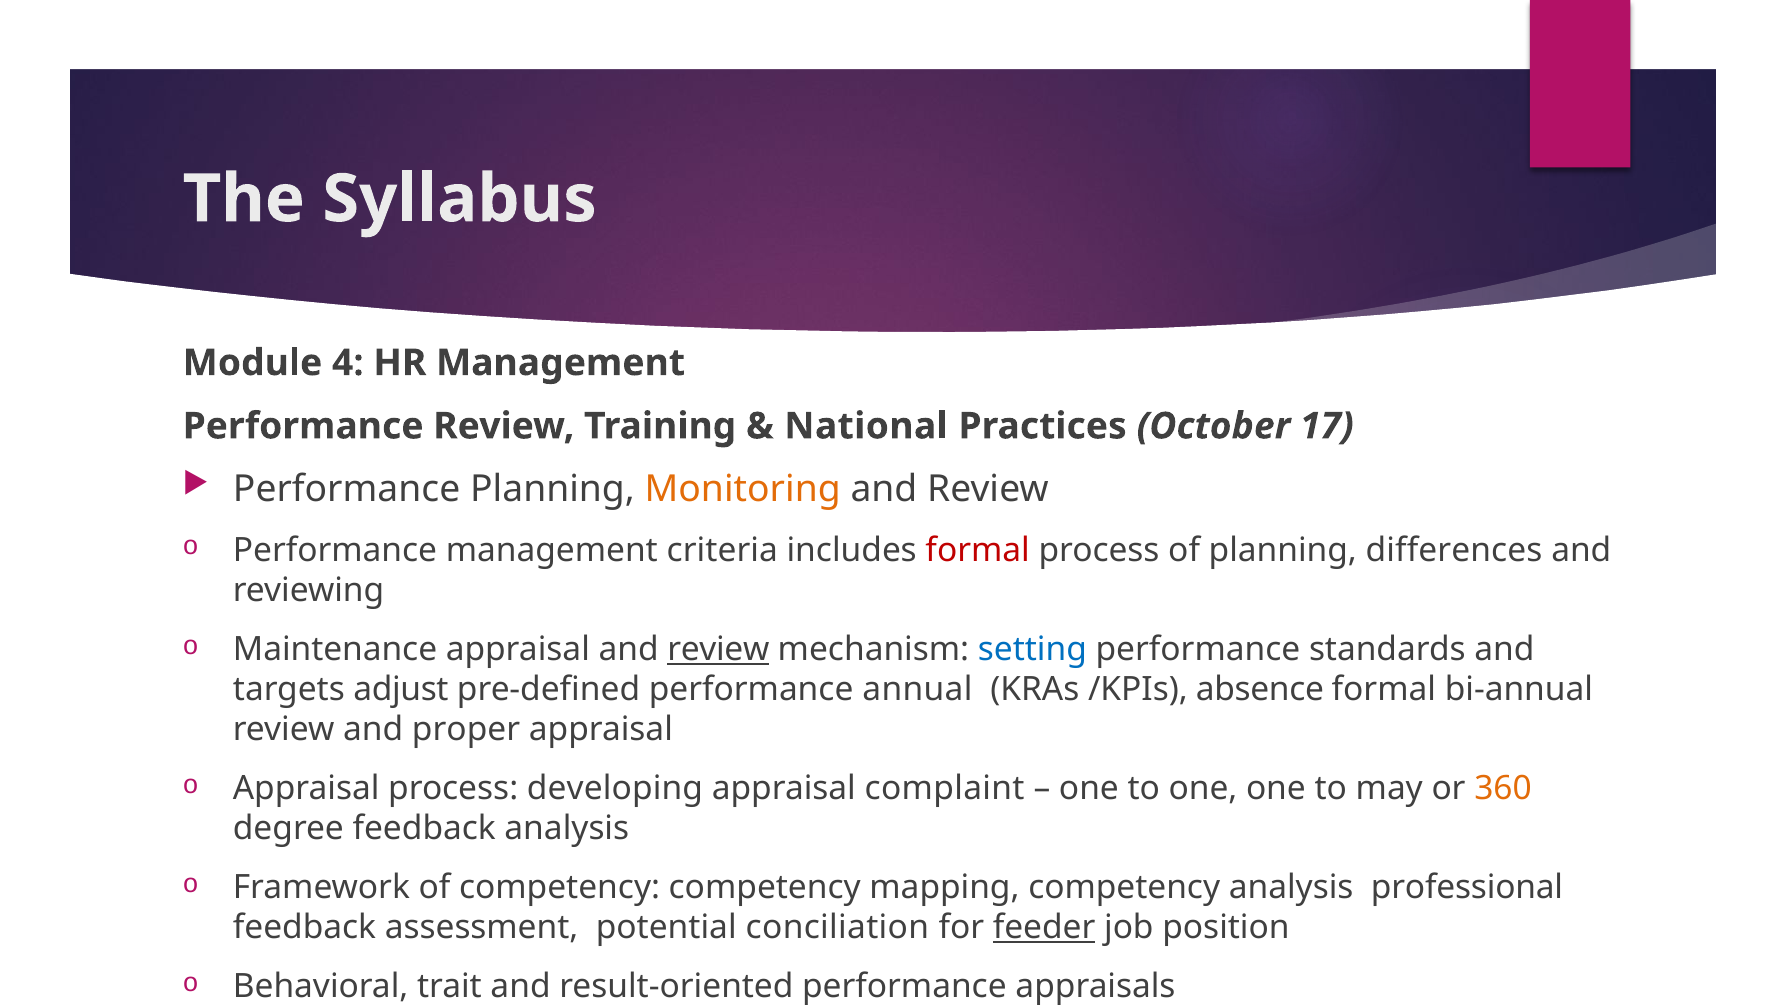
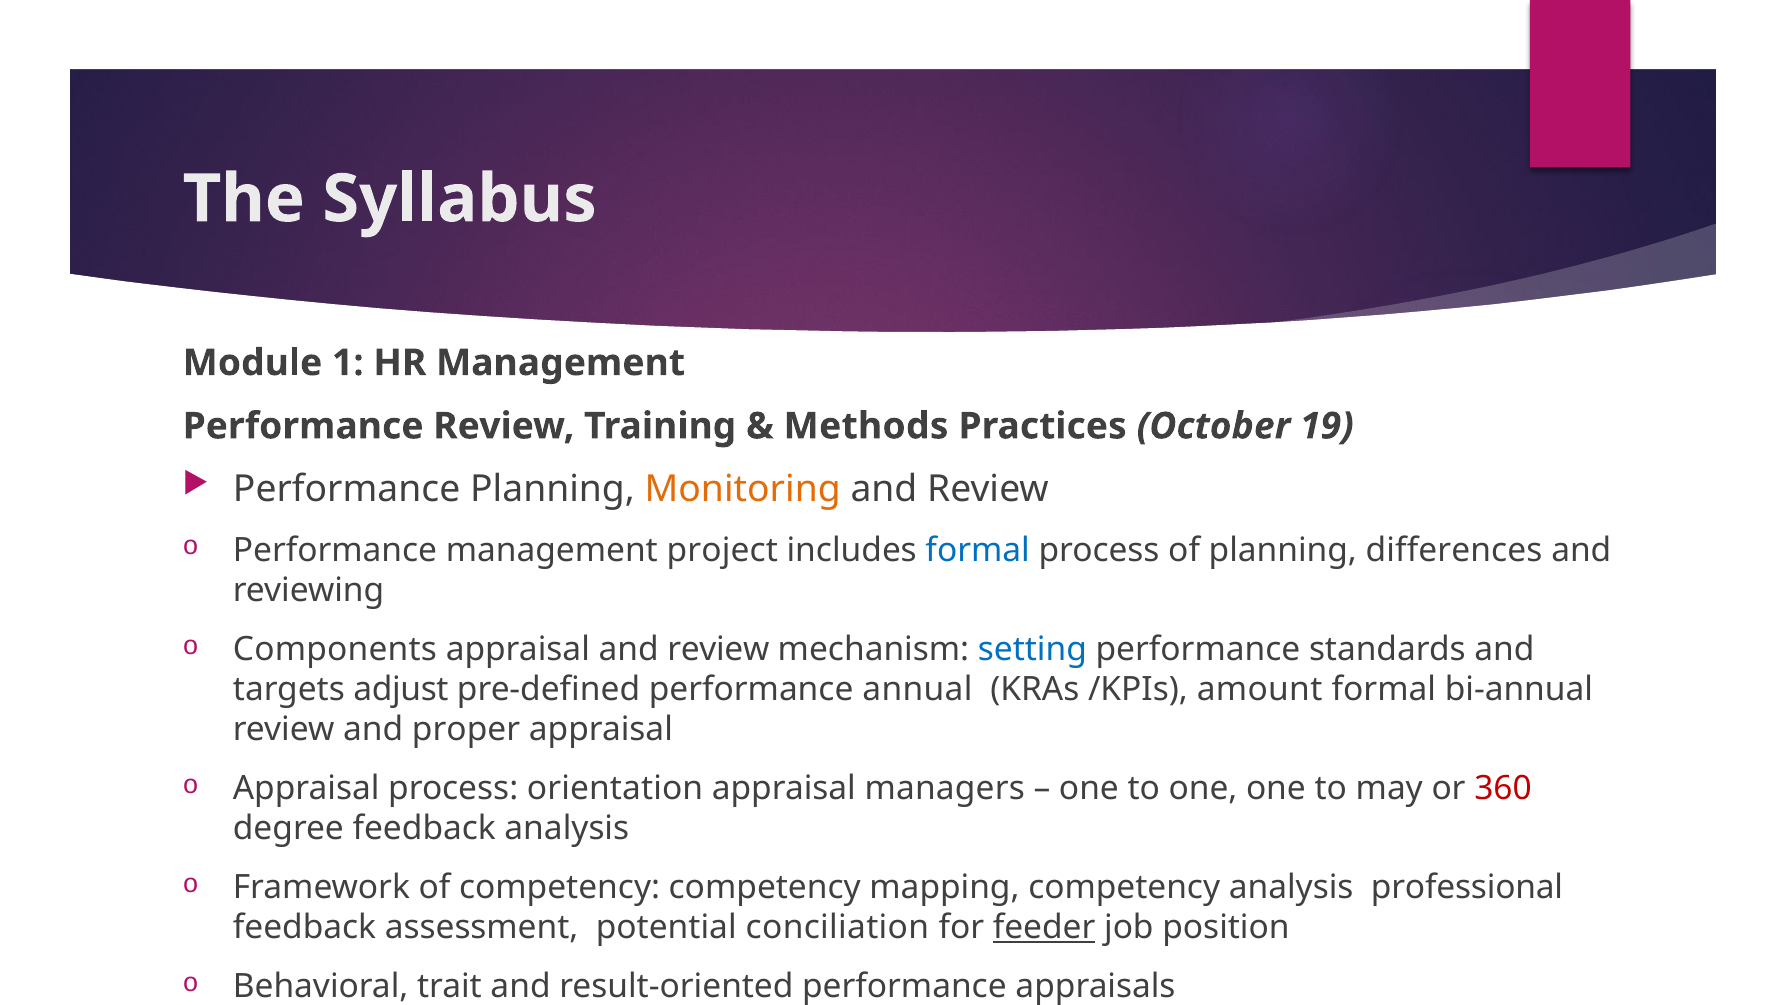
4: 4 -> 1 (348, 363)
National: National -> Methods (866, 426)
17: 17 -> 19 (1327, 426)
criteria: criteria -> project (722, 550)
formal colour: red -> blue (978, 550)
Maintenance: Maintenance -> Components (335, 649)
review underline: present -> none (718, 649)
absence: absence -> amount (1260, 690)
developing: developing -> orientation (615, 789)
complaint: complaint -> managers (945, 789)
360 colour: orange -> red (1503, 789)
